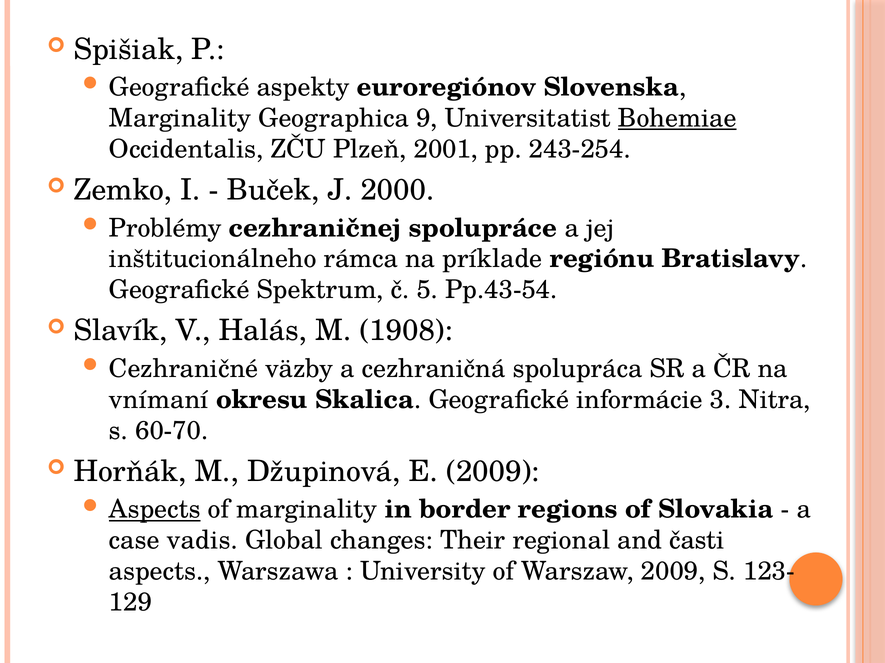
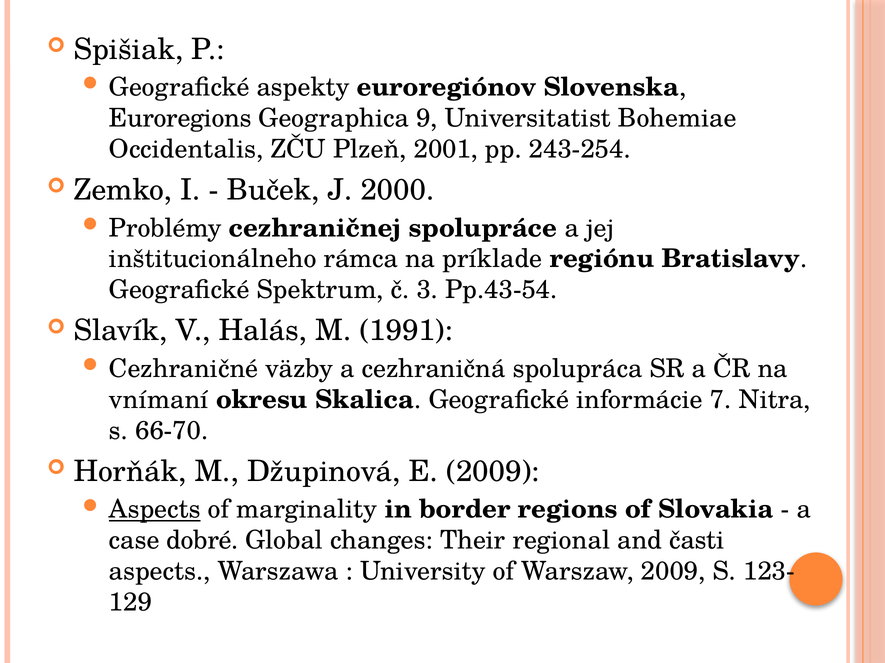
Marginality: Marginality -> Euroregions (180, 118)
Bohemiae underline: present -> none (677, 118)
5: 5 -> 3 (427, 290)
1908: 1908 -> 1991 (406, 331)
3: 3 -> 7 (721, 400)
60-70: 60-70 -> 66-70 (172, 431)
vadis: vadis -> dobré (202, 541)
